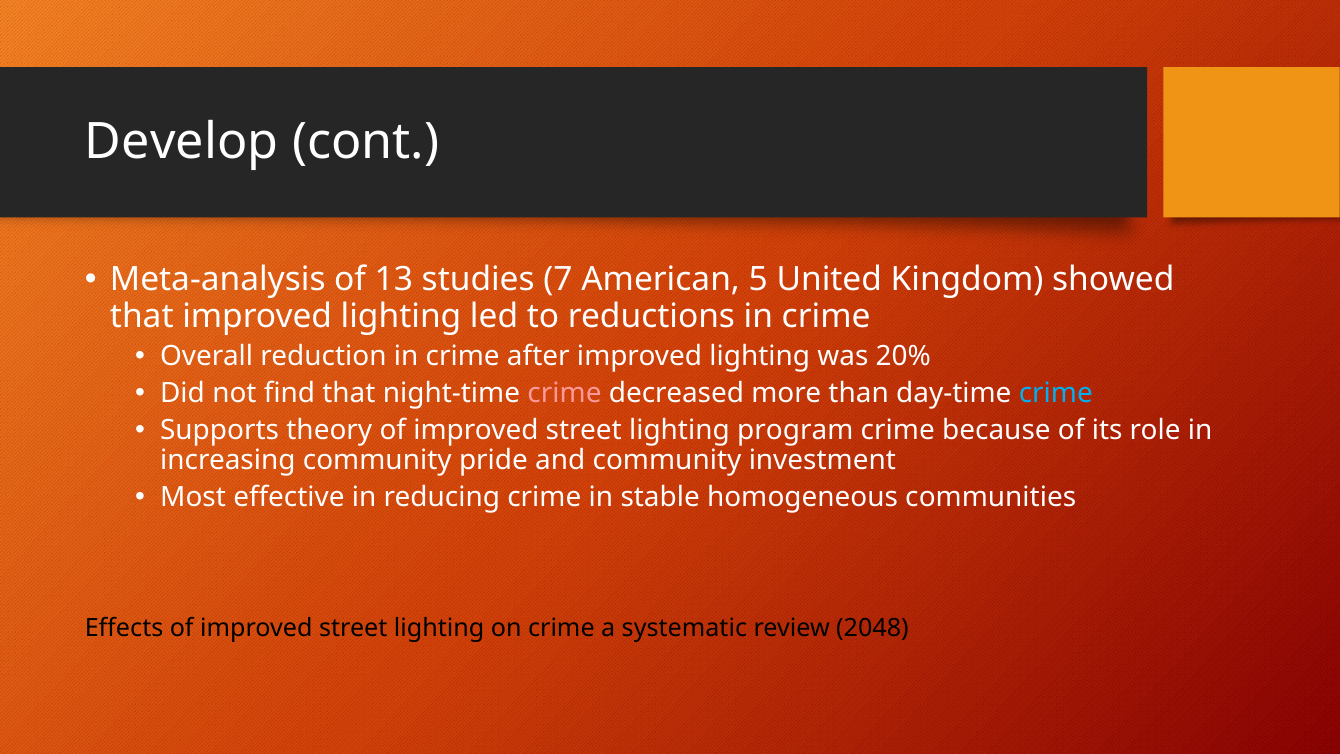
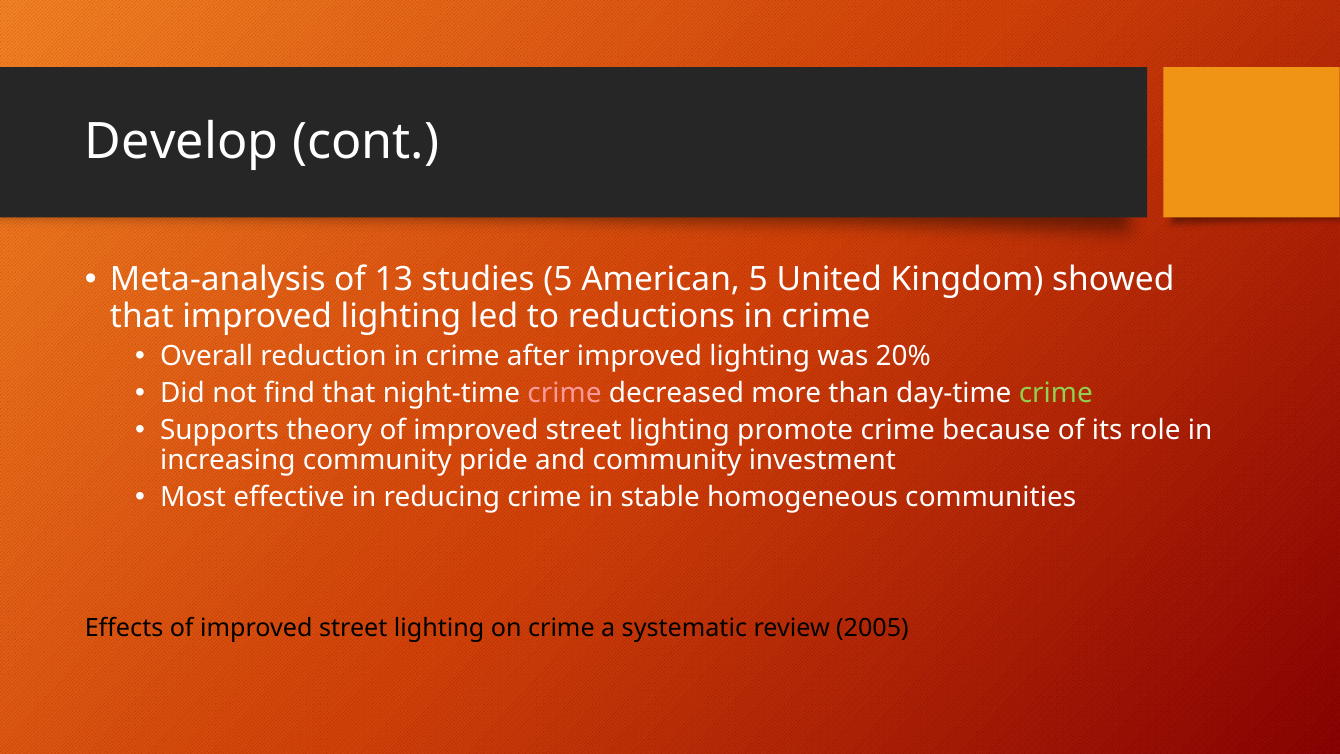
studies 7: 7 -> 5 (558, 280)
crime colour: light blue -> light green (1056, 393)
program: program -> promote (795, 430)
2048: 2048 -> 2005 (872, 628)
